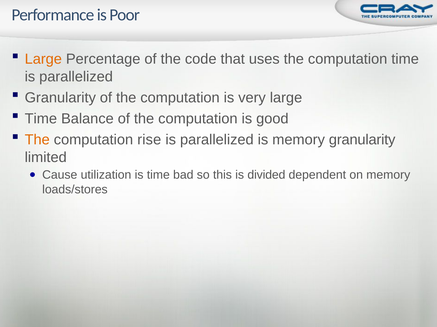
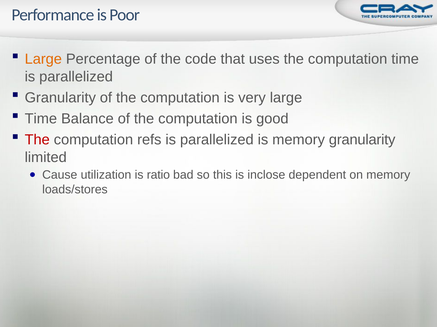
The colour: orange -> red (37, 140)
rise: rise -> refs (149, 140)
is time: time -> ratio (158, 175)
divided: divided -> inclose (266, 175)
